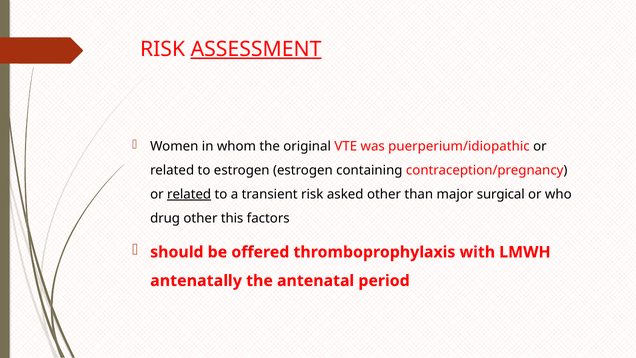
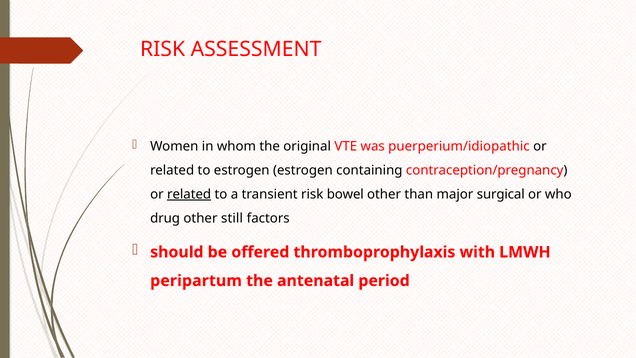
ASSESSMENT underline: present -> none (256, 49)
asked: asked -> bowel (345, 194)
this: this -> still (232, 218)
antenatally: antenatally -> peripartum (196, 281)
